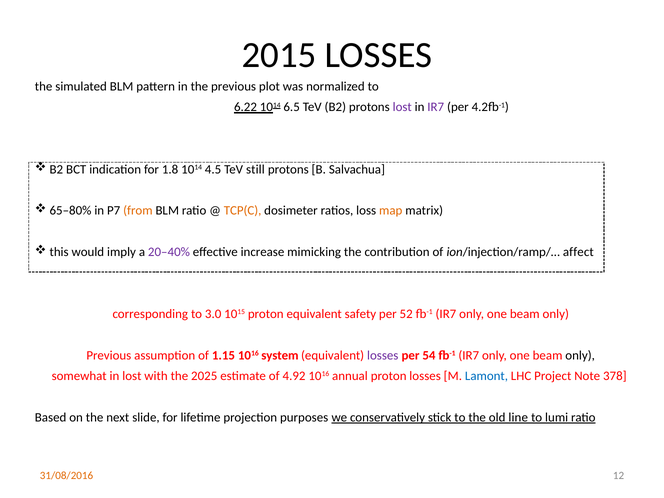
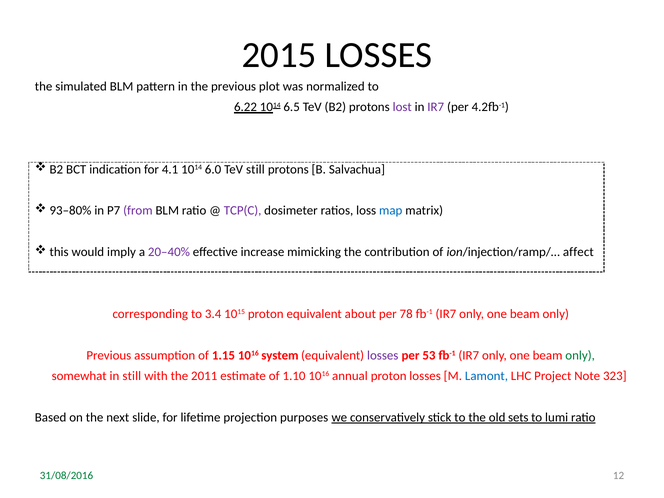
1.8: 1.8 -> 4.1 (170, 169)
4.5: 4.5 -> 6.0 (213, 169)
65–80%: 65–80% -> 93–80% (70, 211)
from colour: orange -> purple (138, 211)
TCP(C colour: orange -> purple (243, 211)
map colour: orange -> blue (391, 211)
3.0: 3.0 -> 3.4 (213, 314)
safety: safety -> about (360, 314)
52: 52 -> 78 (406, 314)
54: 54 -> 53 (429, 355)
only colour: black -> green (580, 355)
in lost: lost -> still (132, 376)
2025: 2025 -> 2011 (204, 376)
4.92: 4.92 -> 1.10 (294, 376)
378: 378 -> 323 (615, 376)
line: line -> sets (518, 417)
31/08/2016 colour: orange -> green (66, 476)
